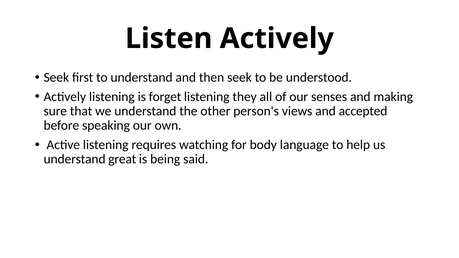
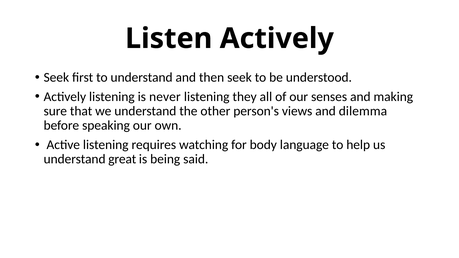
forget: forget -> never (165, 97)
accepted: accepted -> dilemma (363, 111)
